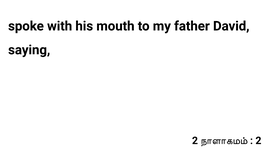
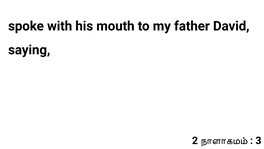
2: 2 -> 3 (258, 140)
